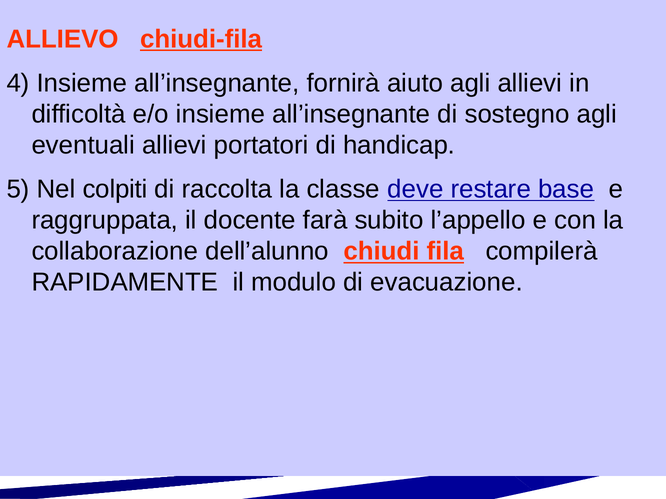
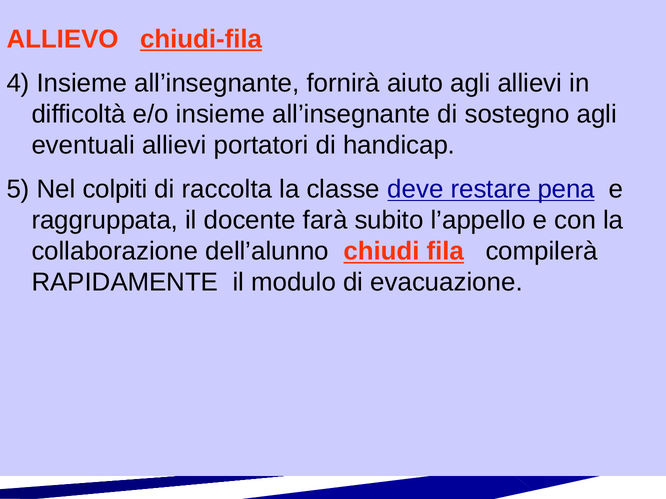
base: base -> pena (566, 189)
